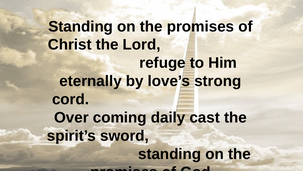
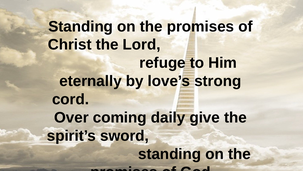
cast: cast -> give (205, 117)
